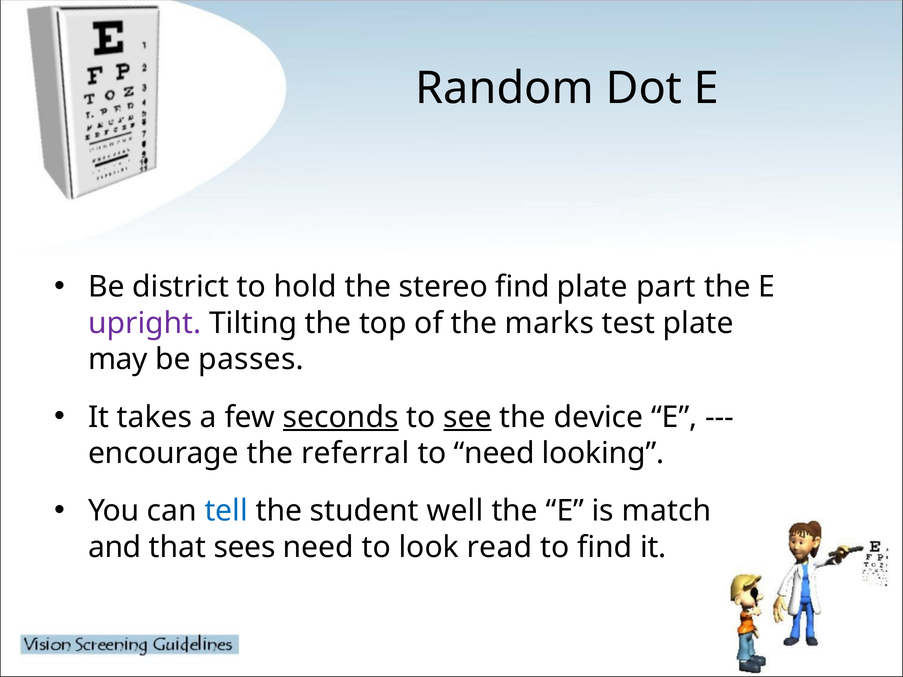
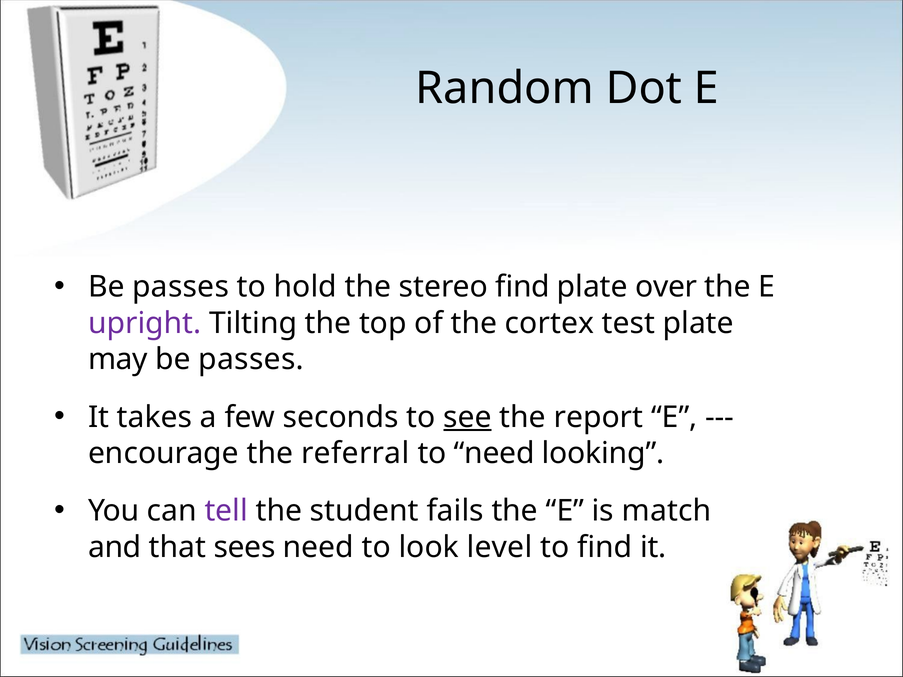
district: district -> passes (181, 287)
part: part -> over (666, 287)
marks: marks -> cortex (550, 323)
seconds underline: present -> none (341, 417)
device: device -> report (598, 417)
tell colour: blue -> purple (226, 511)
well: well -> fails (455, 511)
read: read -> level (500, 547)
